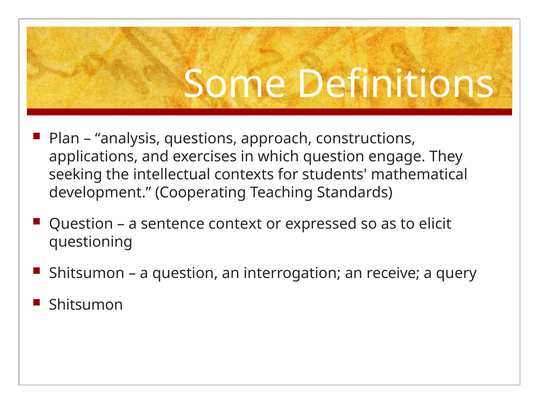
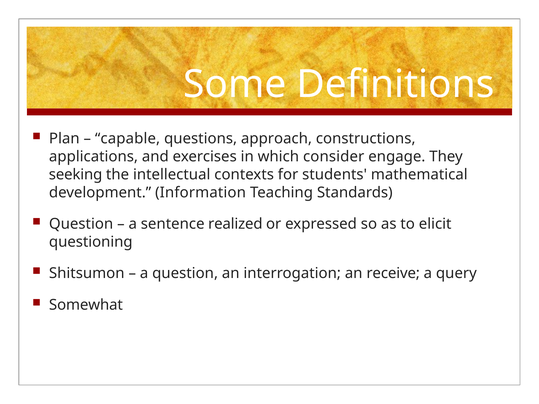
analysis: analysis -> capable (128, 139)
which question: question -> consider (334, 157)
Cooperating: Cooperating -> Information (201, 193)
context: context -> realized (235, 224)
Shitsumon: Shitsumon -> Somewhat (86, 305)
